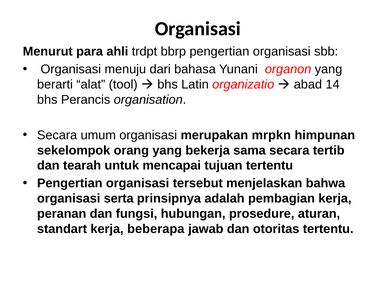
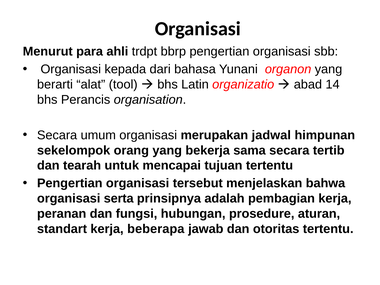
menuju: menuju -> kepada (125, 69)
mrpkn: mrpkn -> jadwal (271, 135)
